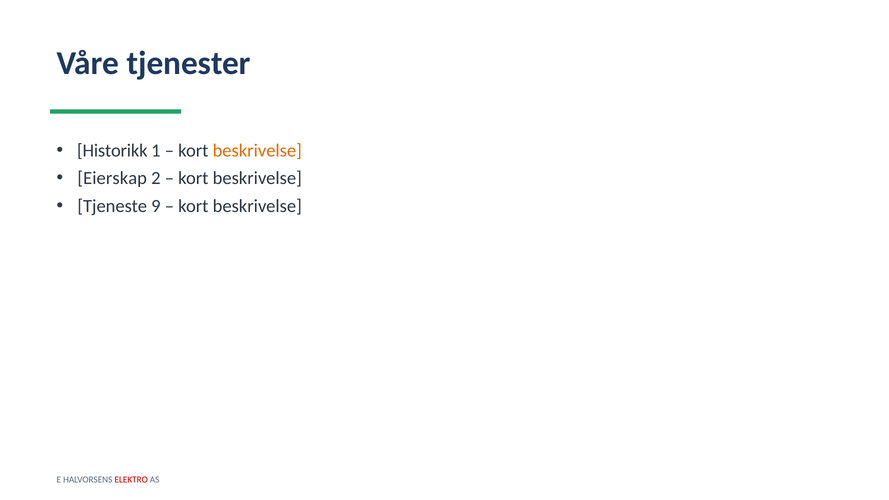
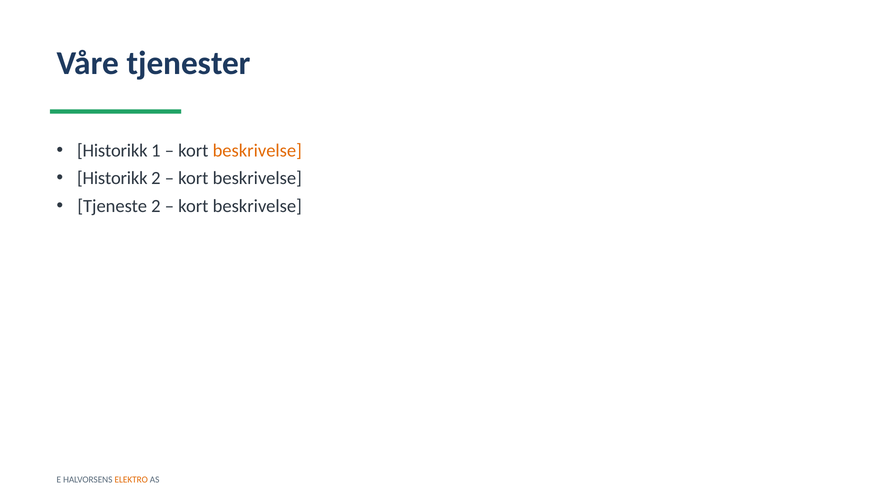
Eierskap: Eierskap -> Historikk (112, 178)
Tjeneste 9: 9 -> 2 (156, 206)
ELEKTRO colour: red -> orange (131, 480)
